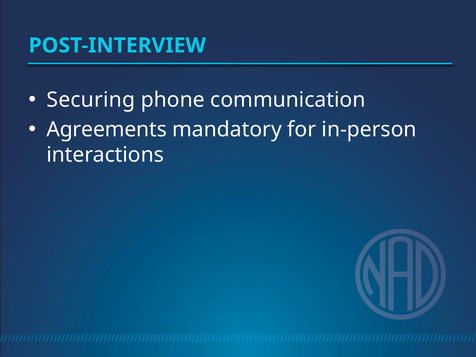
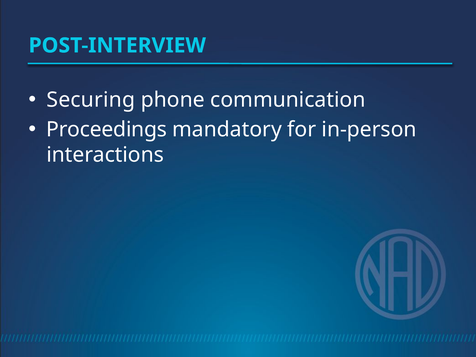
Agreements: Agreements -> Proceedings (107, 129)
